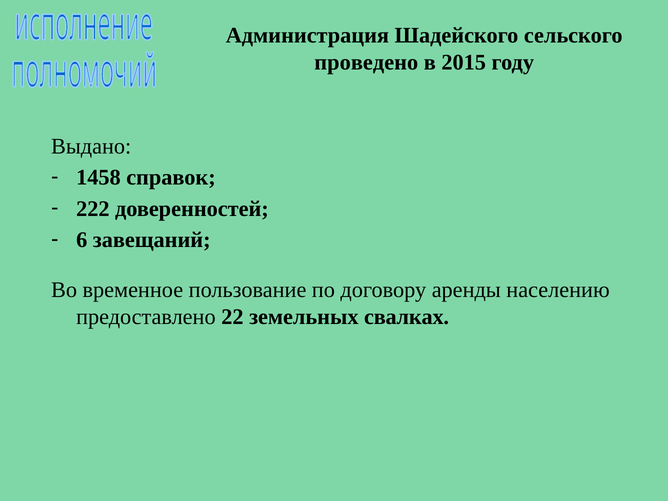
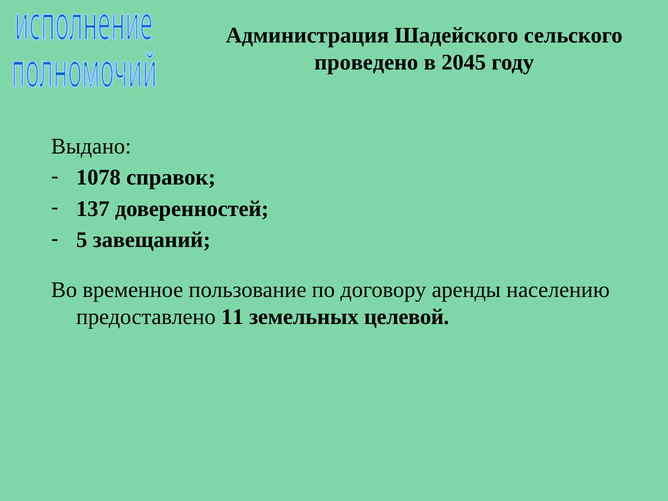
2015: 2015 -> 2045 (464, 62)
1458: 1458 -> 1078 (98, 178)
222: 222 -> 137 (93, 209)
6: 6 -> 5 (82, 240)
22: 22 -> 11 (232, 317)
свалках: свалках -> целевой (407, 317)
